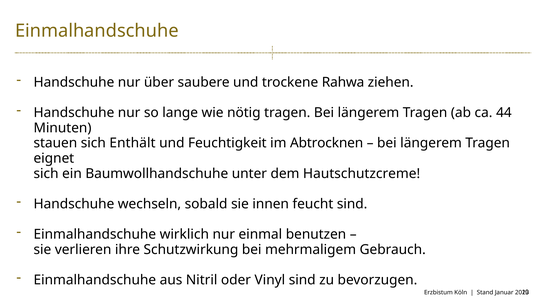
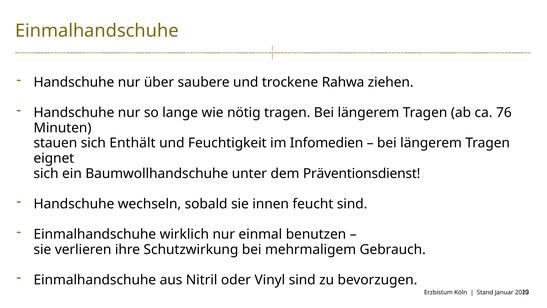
44: 44 -> 76 (504, 113)
Abtrocknen: Abtrocknen -> Infomedien (327, 143)
Hautschutzcreme: Hautschutzcreme -> Präventionsdienst (362, 173)
